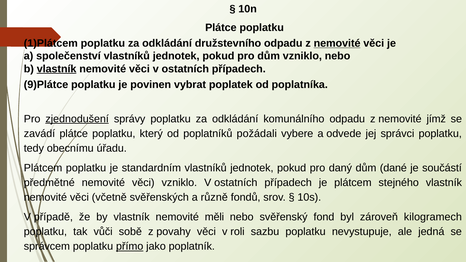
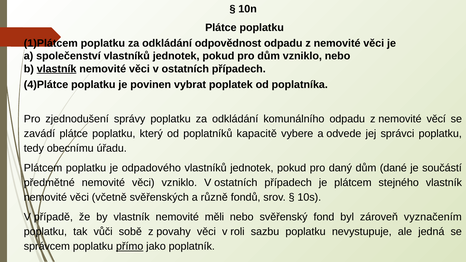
družstevního: družstevního -> odpovědnost (228, 43)
nemovité underline: present -> none (337, 43)
9)Plátce: 9)Plátce -> 4)Plátce (46, 85)
zjednodušení underline: present -> none (77, 119)
jímž: jímž -> věcí (436, 119)
požádali: požádali -> kapacitě (257, 134)
standardním: standardním -> odpadového (151, 168)
kilogramech: kilogramech -> vyznačením (433, 217)
